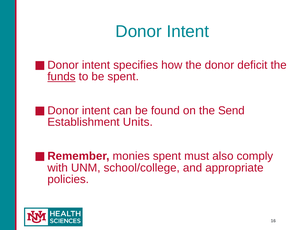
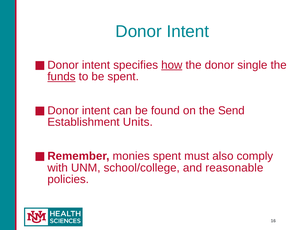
how underline: none -> present (172, 65)
deficit: deficit -> single (252, 65)
appropriate: appropriate -> reasonable (234, 168)
